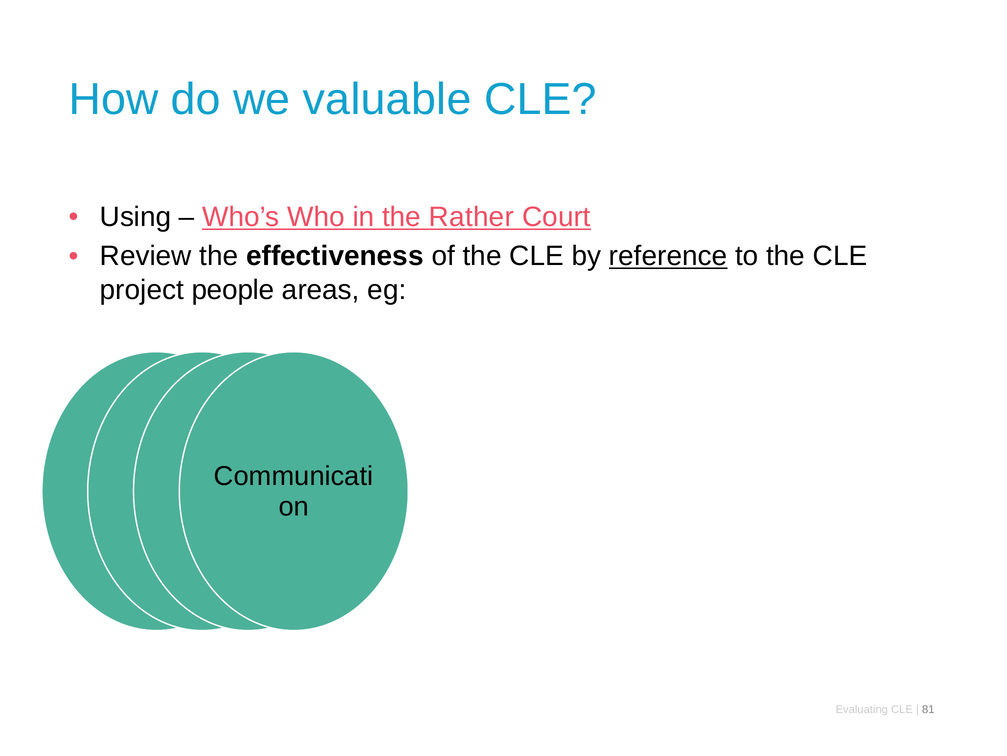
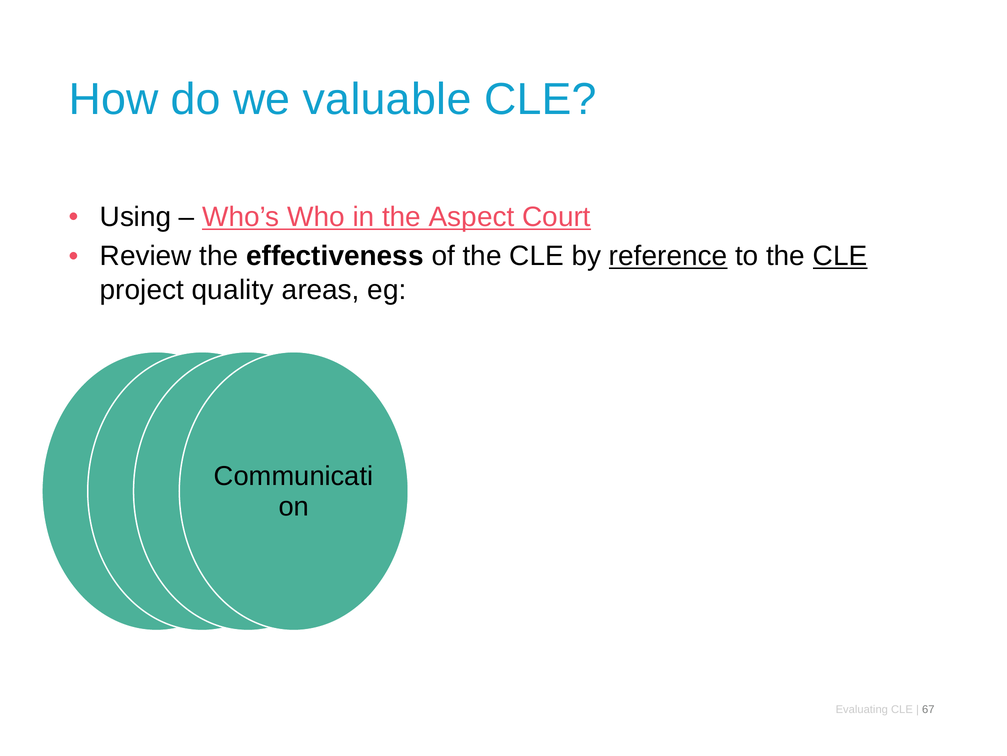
Rather: Rather -> Aspect (472, 217)
CLE underline: none -> present (840, 256)
people: people -> quality (233, 290)
81: 81 -> 67 (928, 709)
